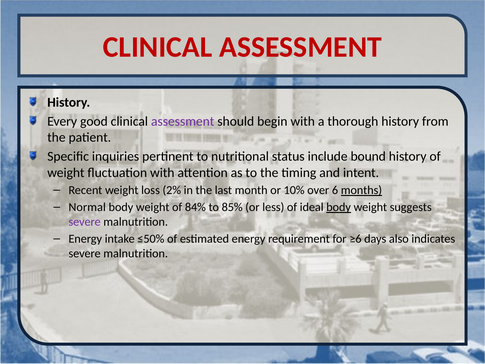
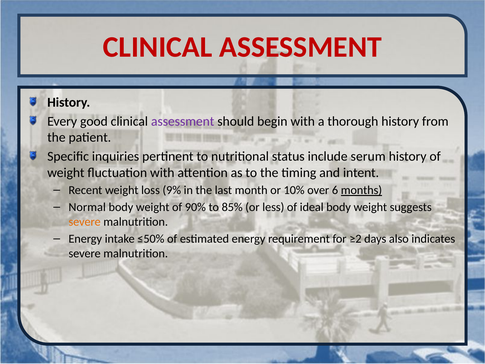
bound: bound -> serum (368, 156)
2%: 2% -> 9% (172, 190)
84%: 84% -> 90% (195, 207)
body underline: present -> none (339, 207)
severe colour: purple -> orange (85, 222)
≥6: ≥6 -> ≥2 (355, 239)
